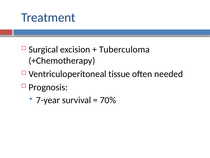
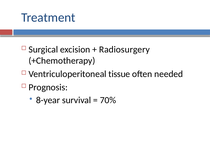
Tuberculoma: Tuberculoma -> Radiosurgery (124, 49)
7-year: 7-year -> 8-year (48, 100)
